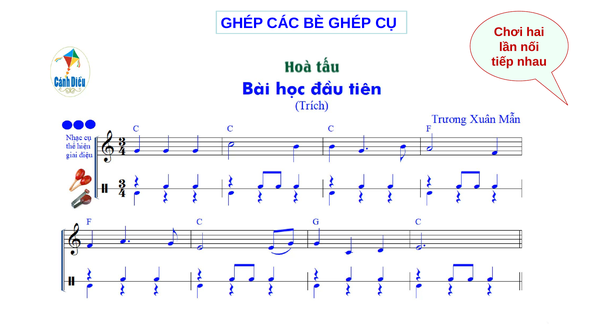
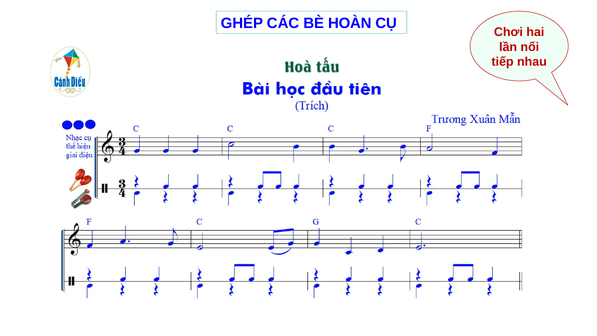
BÈ GHÉP: GHÉP -> HOÀN (350, 23)
